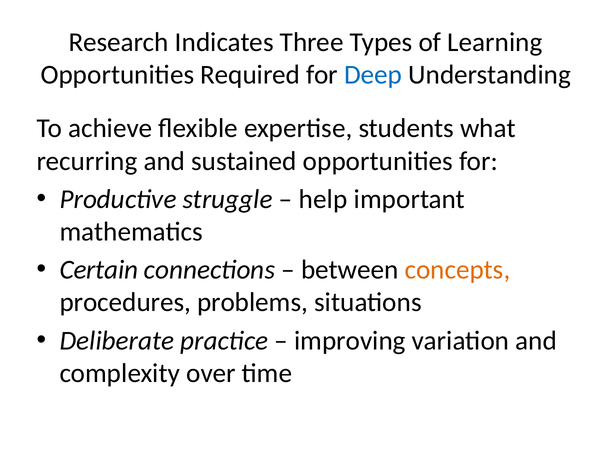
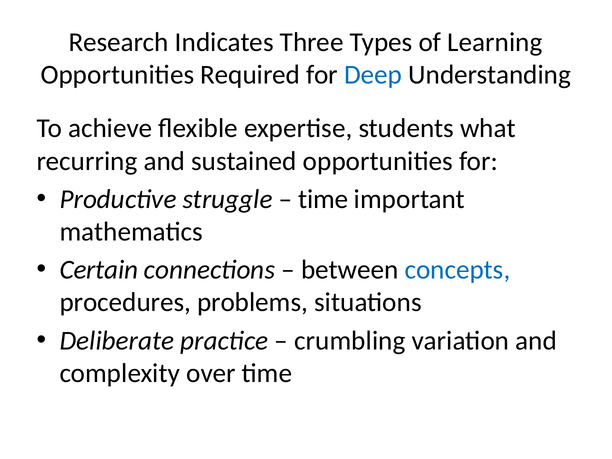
help: help -> time (323, 199)
concepts colour: orange -> blue (457, 270)
improving: improving -> crumbling (350, 341)
